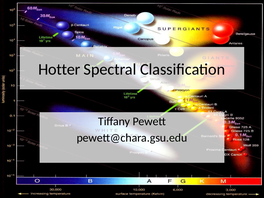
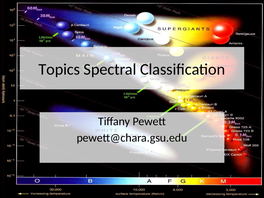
Hotter: Hotter -> Topics (59, 69)
